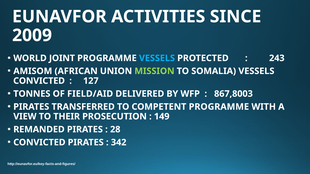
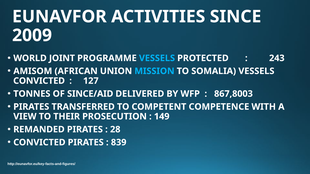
MISSION colour: light green -> light blue (154, 71)
FIELD/AID: FIELD/AID -> SINCE/AID (90, 94)
COMPETENT PROGRAMME: PROGRAMME -> COMPETENCE (219, 107)
342: 342 -> 839 (119, 143)
